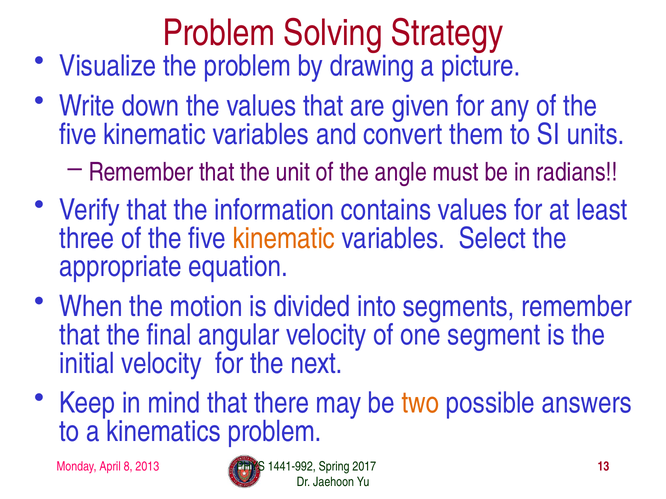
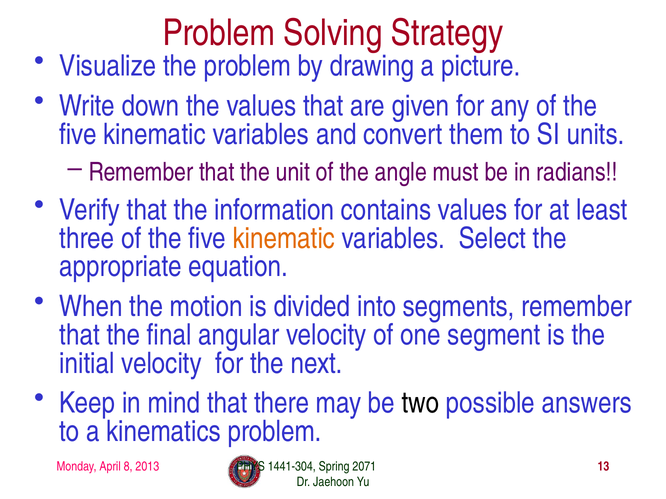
two colour: orange -> black (420, 404)
1441-992: 1441-992 -> 1441-304 (292, 467)
2017: 2017 -> 2071 (364, 467)
